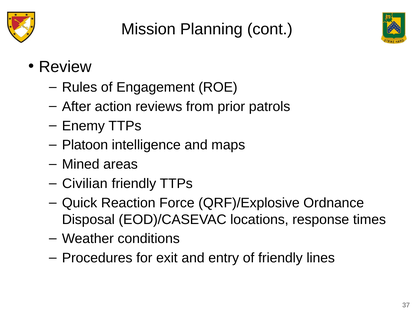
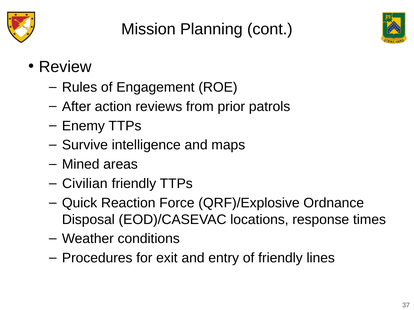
Platoon: Platoon -> Survive (85, 145)
